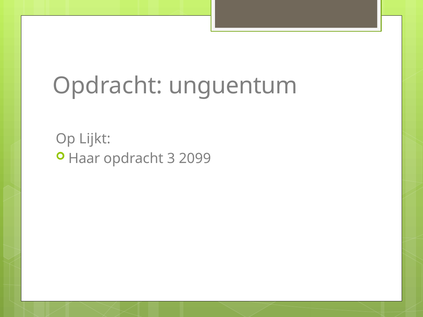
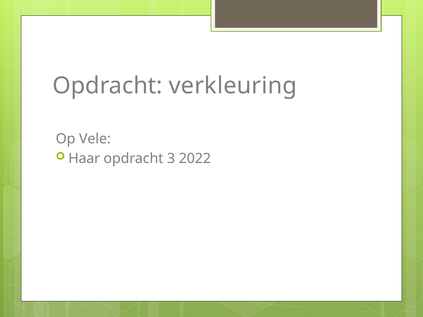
unguentum: unguentum -> verkleuring (233, 86)
Lijkt: Lijkt -> Vele (95, 139)
2099: 2099 -> 2022 (195, 159)
